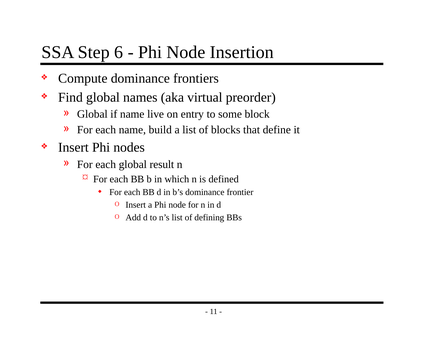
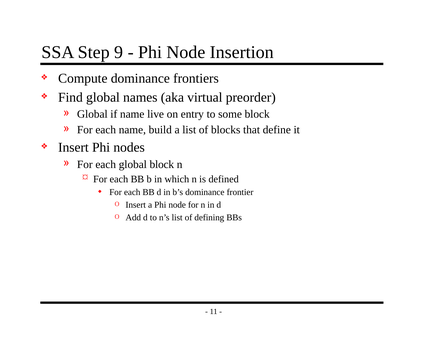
6: 6 -> 9 (119, 52)
global result: result -> block (162, 164)
